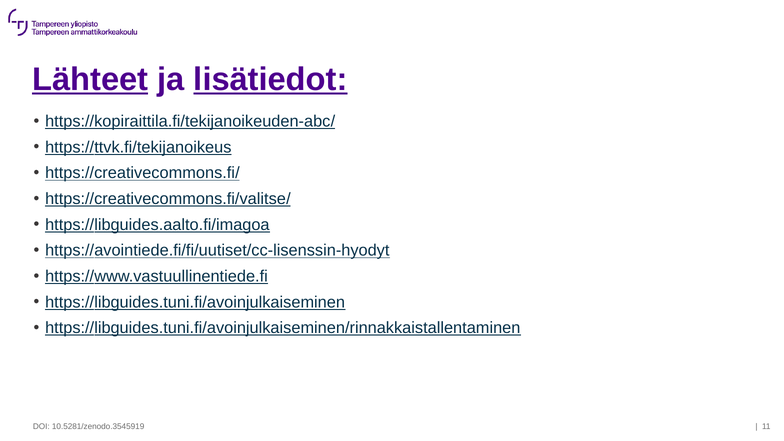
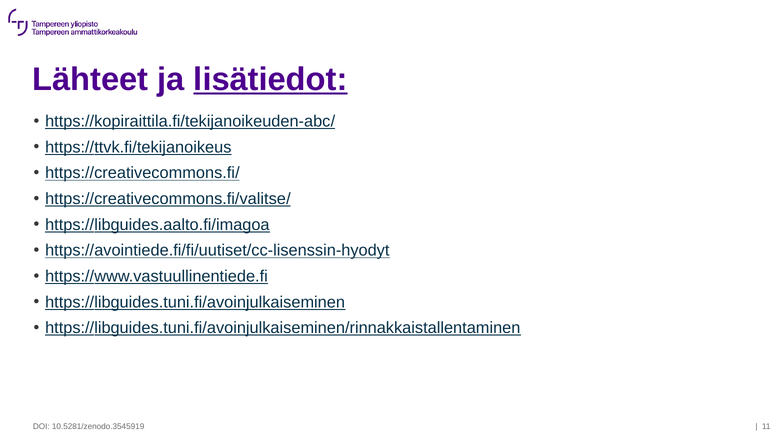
Lähteet underline: present -> none (90, 79)
